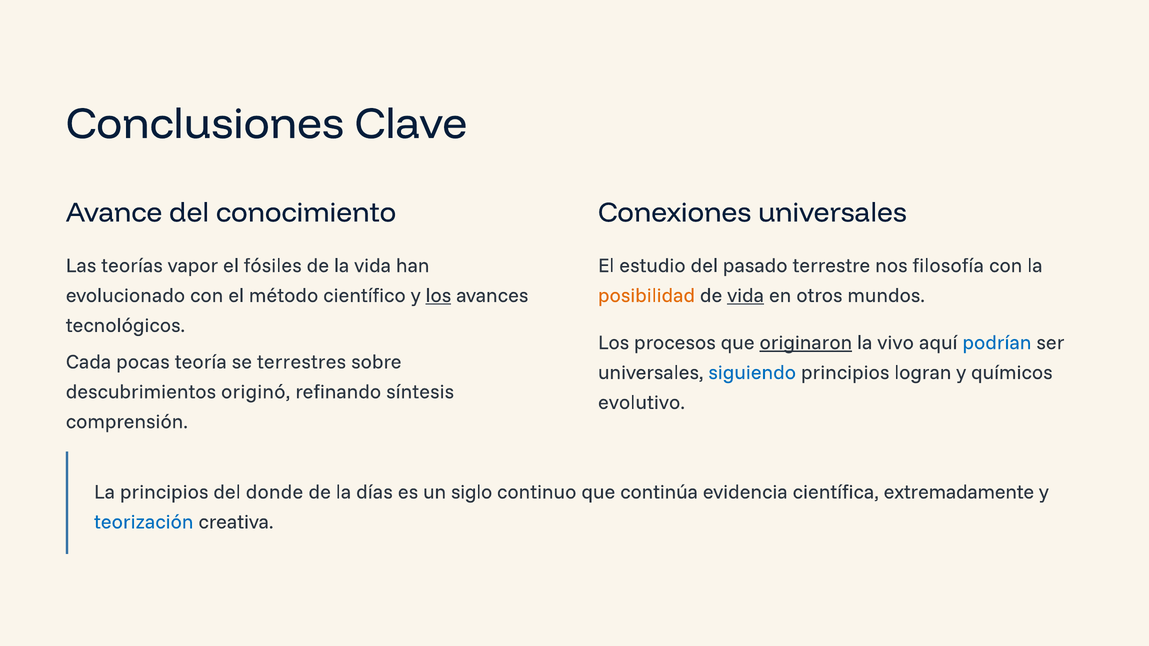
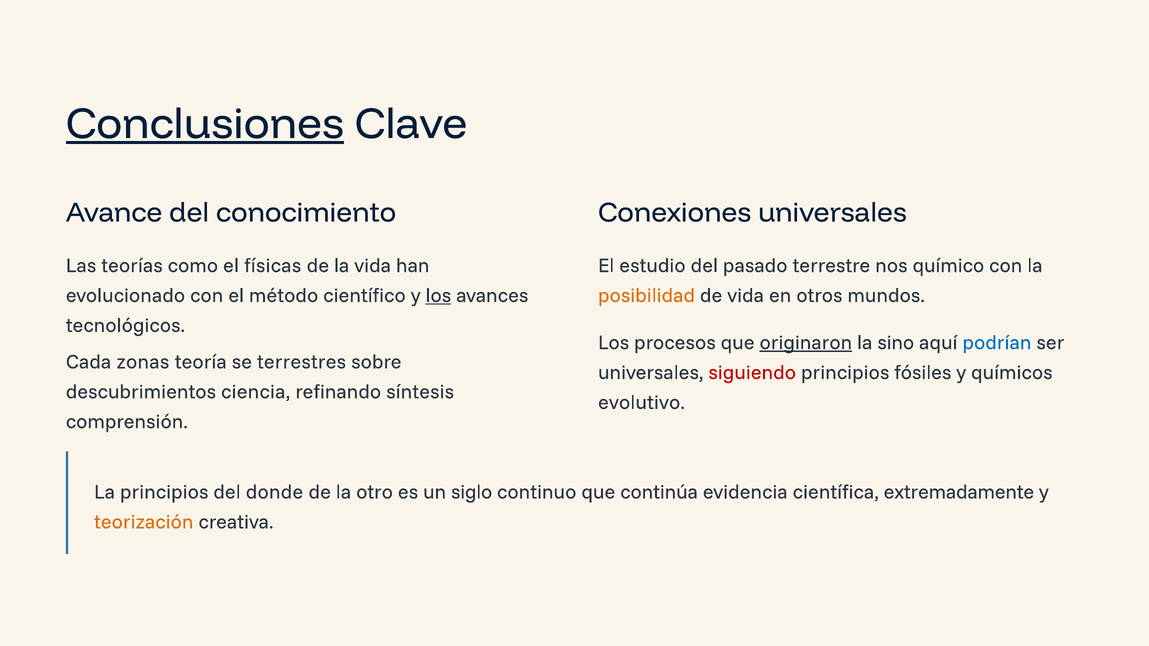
Conclusiones underline: none -> present (205, 124)
vapor: vapor -> como (193, 266)
fósiles: fósiles -> físicas (273, 266)
filosofía: filosofía -> químico (948, 266)
vida underline: present -> none (746, 296)
vivo: vivo -> sino (896, 343)
pocas: pocas -> zonas (143, 362)
siguiendo colour: blue -> red (752, 373)
logran: logran -> fósiles (923, 373)
originó: originó -> ciencia (256, 392)
días: días -> otro (375, 492)
teorización colour: blue -> orange (144, 522)
